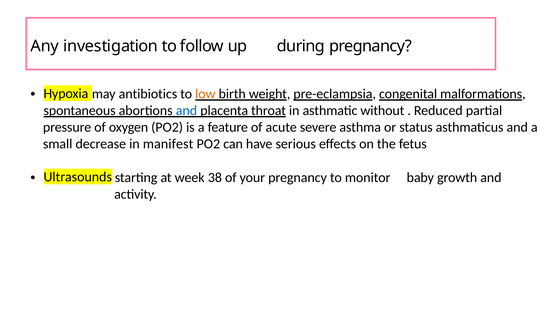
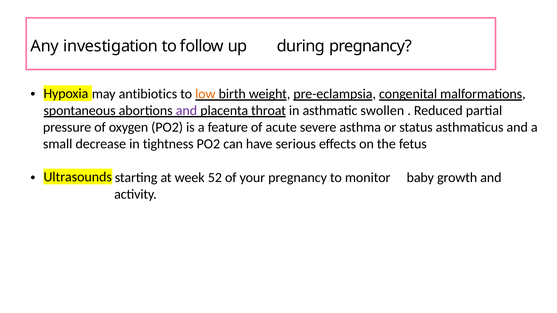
and colour: blue -> purple (186, 111)
without: without -> swollen (382, 111)
manifest: manifest -> tightness (168, 144)
38: 38 -> 52 (215, 178)
